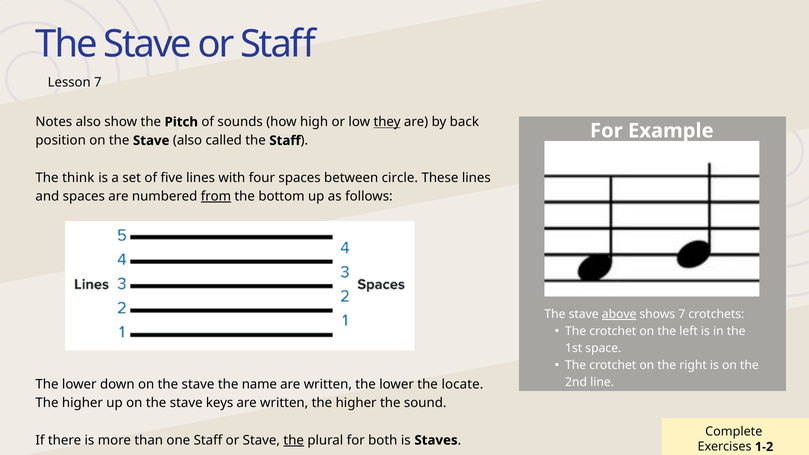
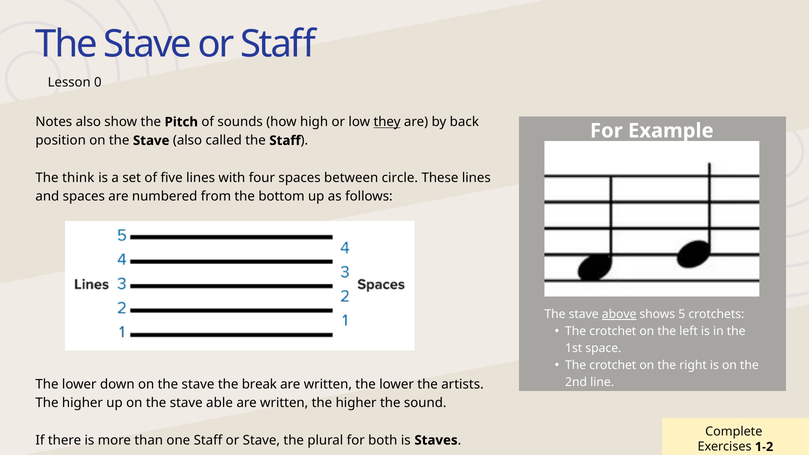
Lesson 7: 7 -> 0 (98, 83)
from underline: present -> none (216, 196)
shows 7: 7 -> 5 (682, 314)
name: name -> break (259, 384)
locate: locate -> artists (462, 384)
keys: keys -> able (220, 403)
the underline: present -> none (294, 440)
